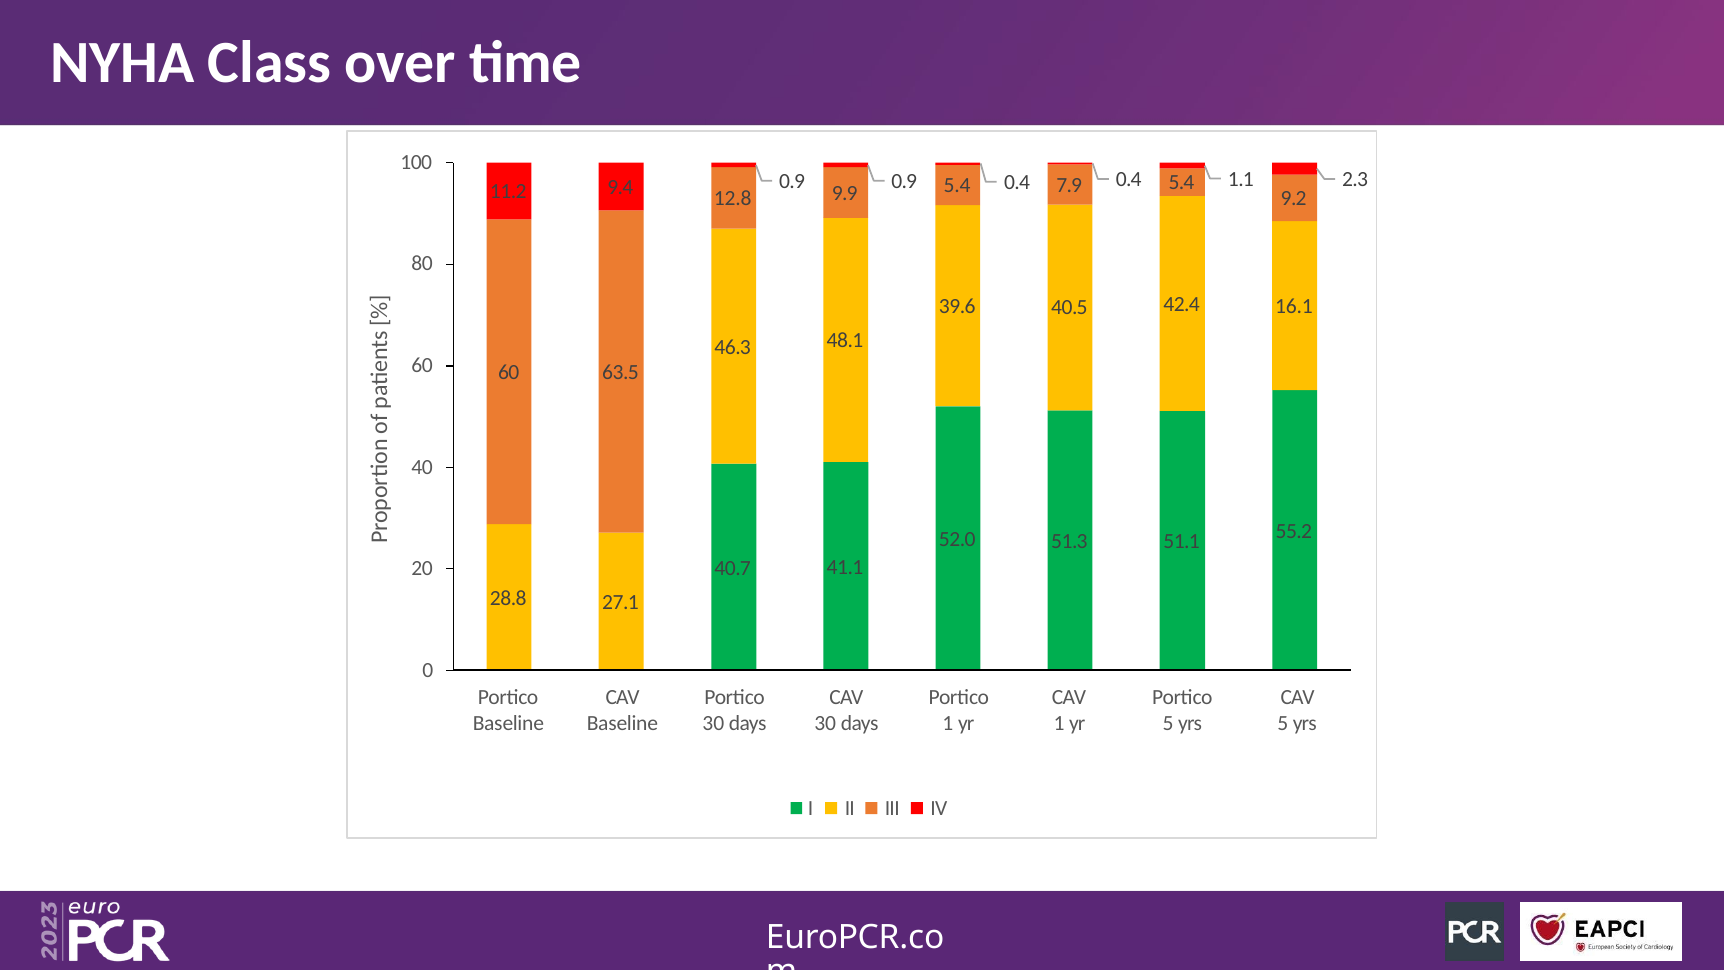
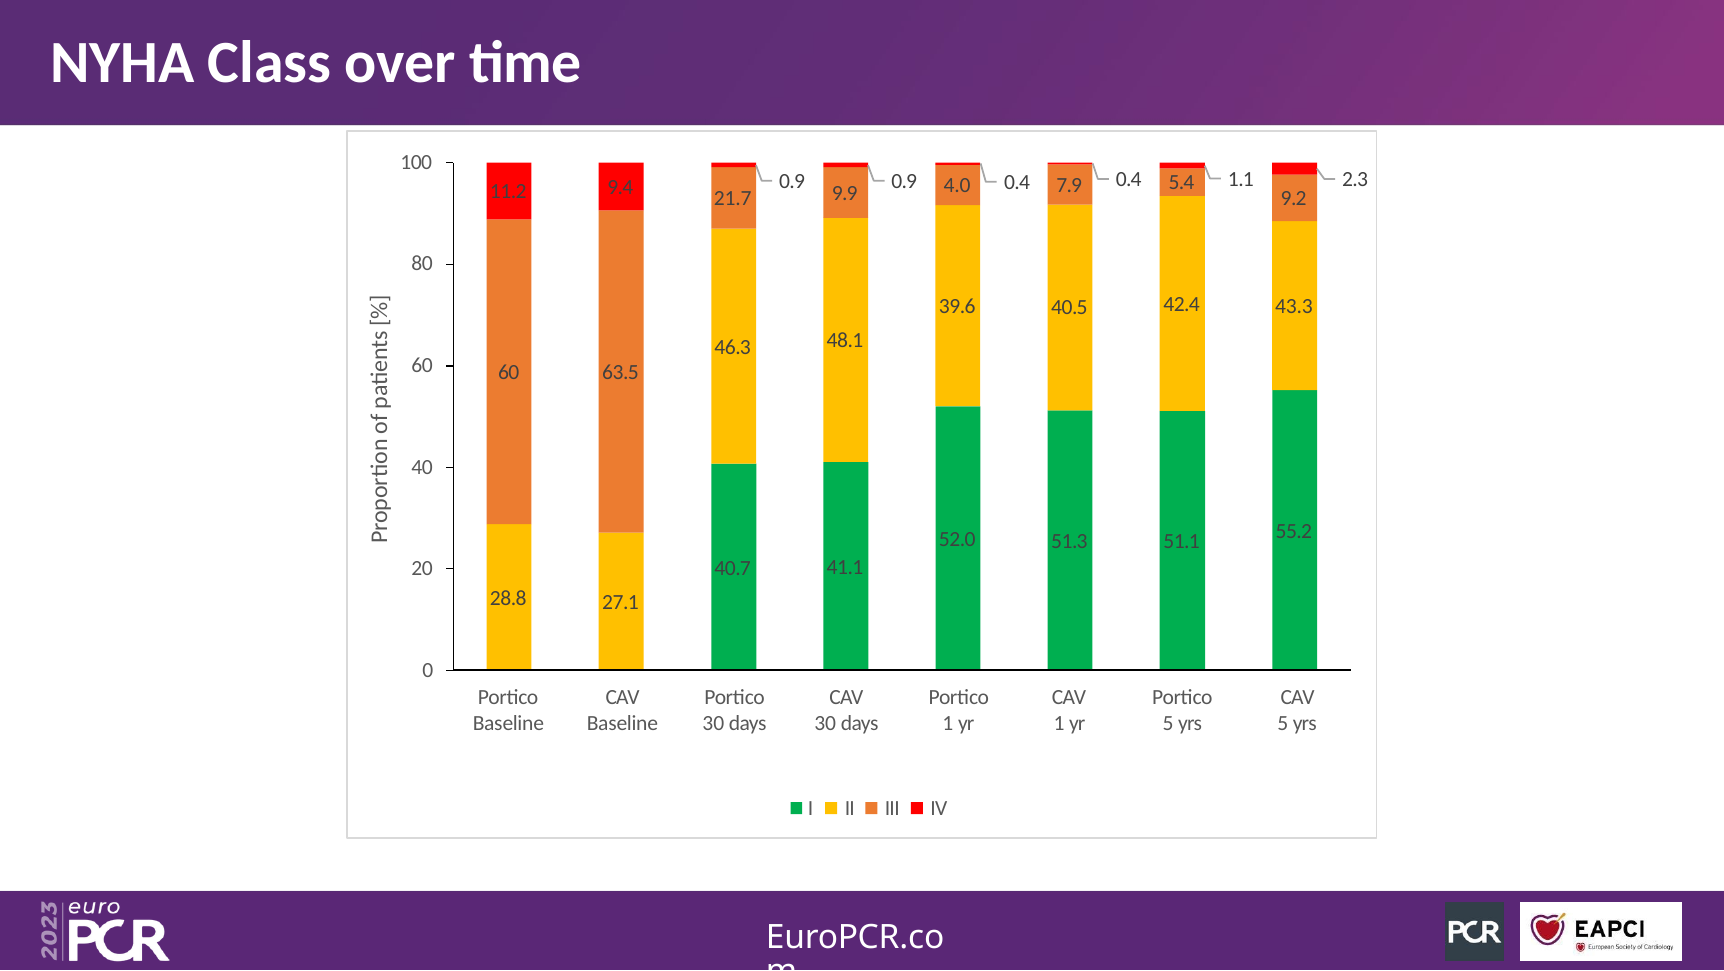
12.8: 12.8 -> 21.7 (733, 199)
9.9 5.4: 5.4 -> 4.0 (957, 186)
16.1: 16.1 -> 43.3 (1294, 306)
